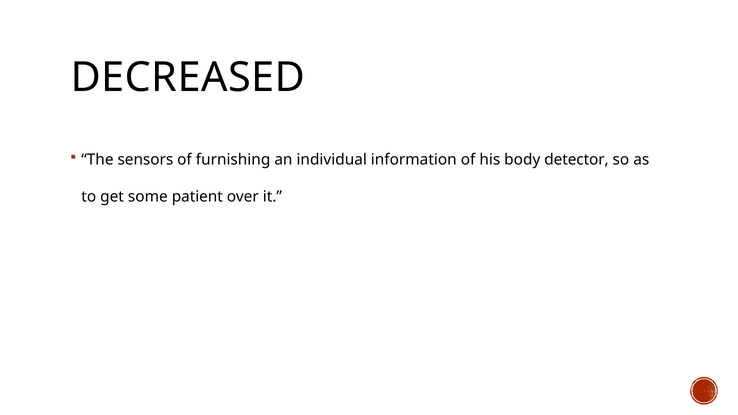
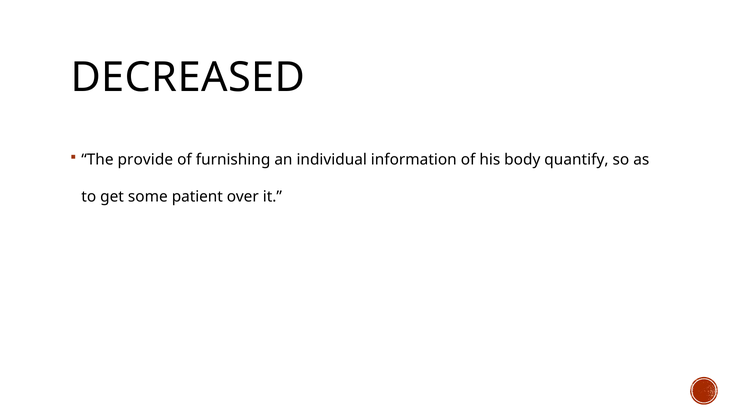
sensors: sensors -> provide (145, 160)
detector: detector -> quantify (576, 160)
